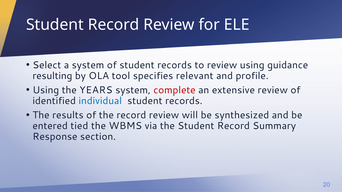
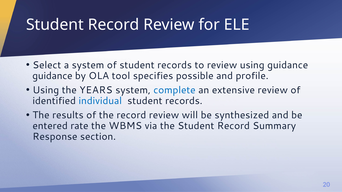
resulting: resulting -> guidance (52, 76)
relevant: relevant -> possible (195, 76)
complete colour: red -> blue (175, 90)
tied: tied -> rate (79, 126)
